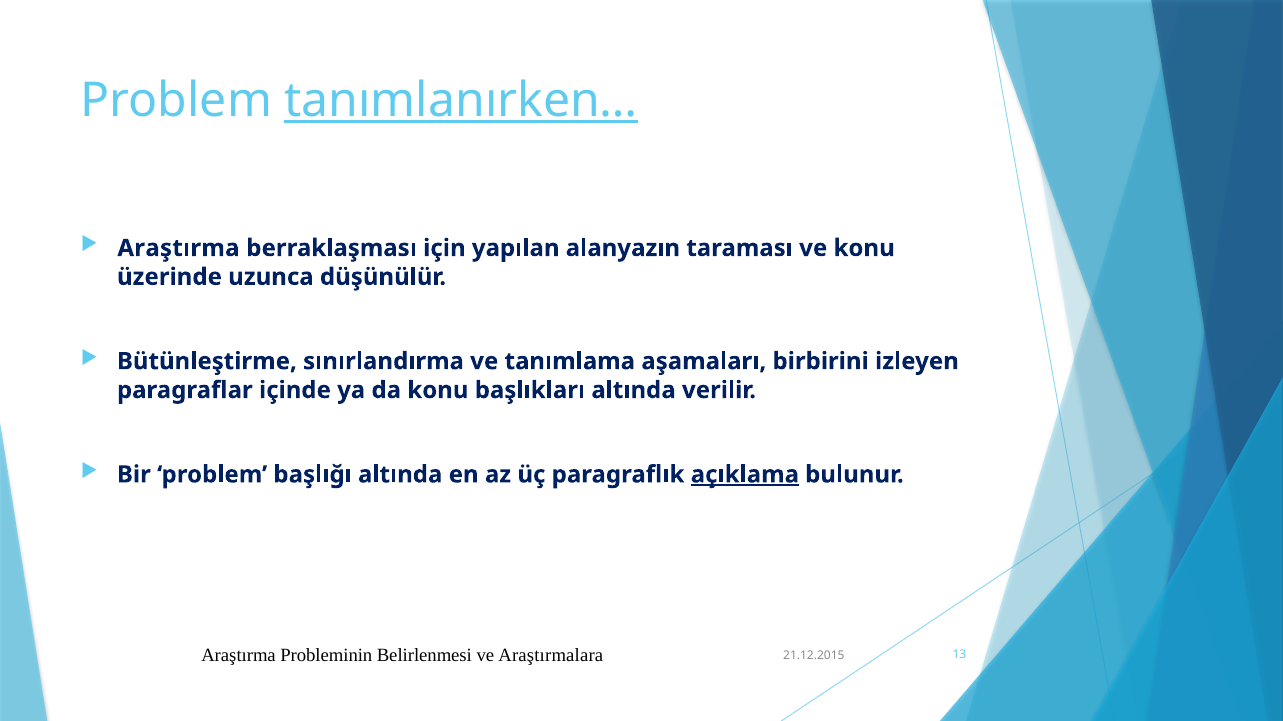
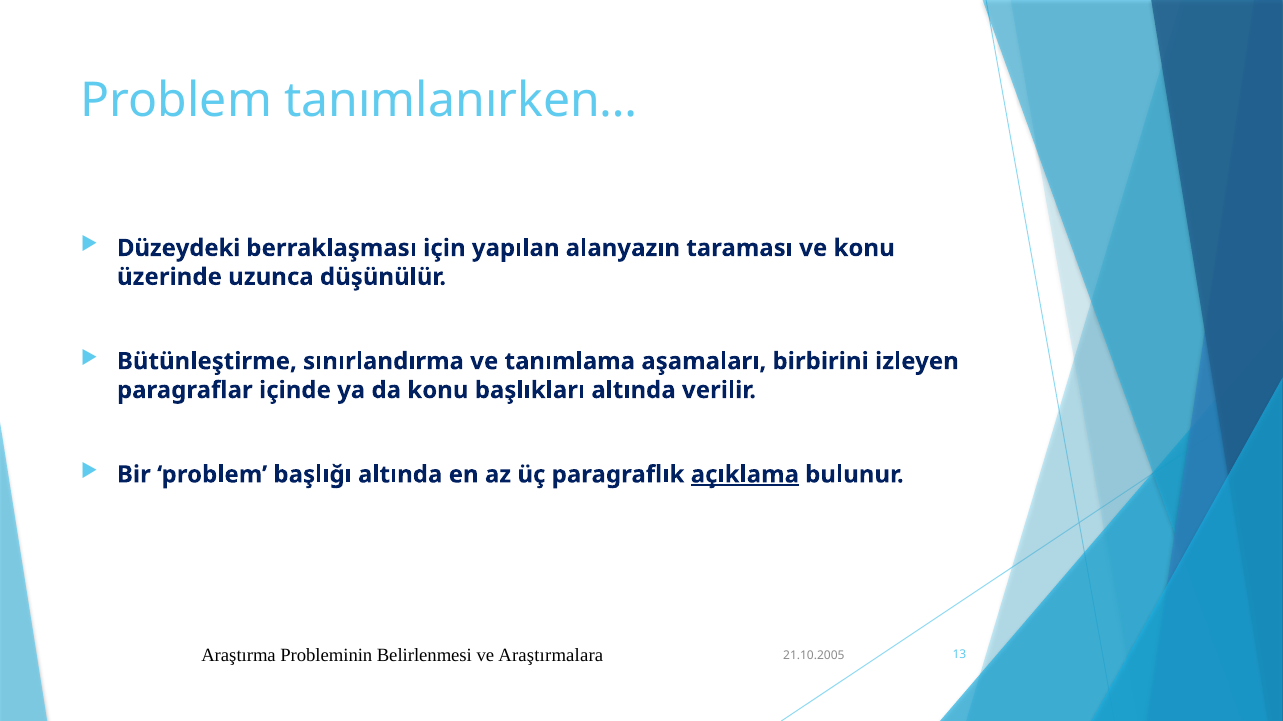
tanımlanırken… underline: present -> none (461, 101)
Araştırma: Araştırma -> Düzeydeki (179, 248)
21.12.2015: 21.12.2015 -> 21.10.2005 (814, 656)
